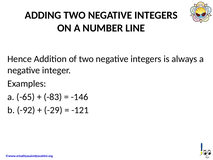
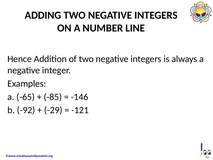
-83: -83 -> -85 (53, 97)
